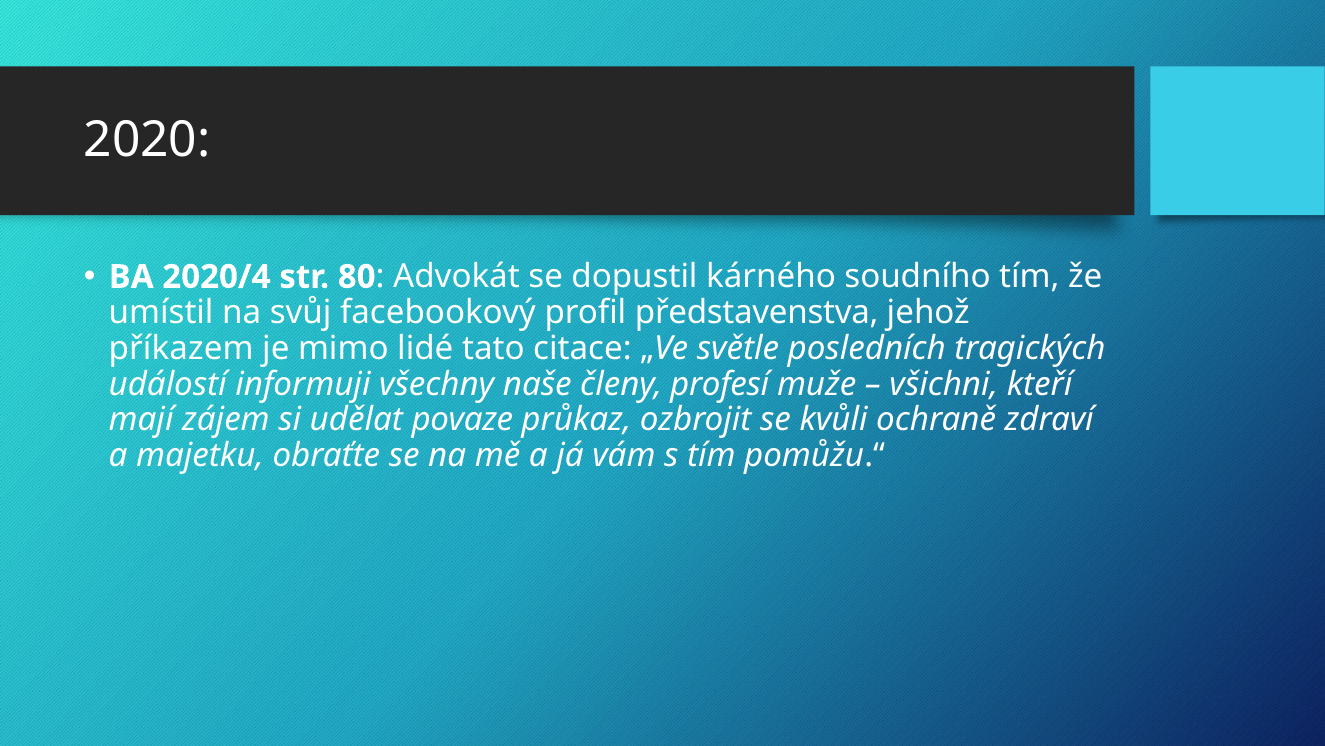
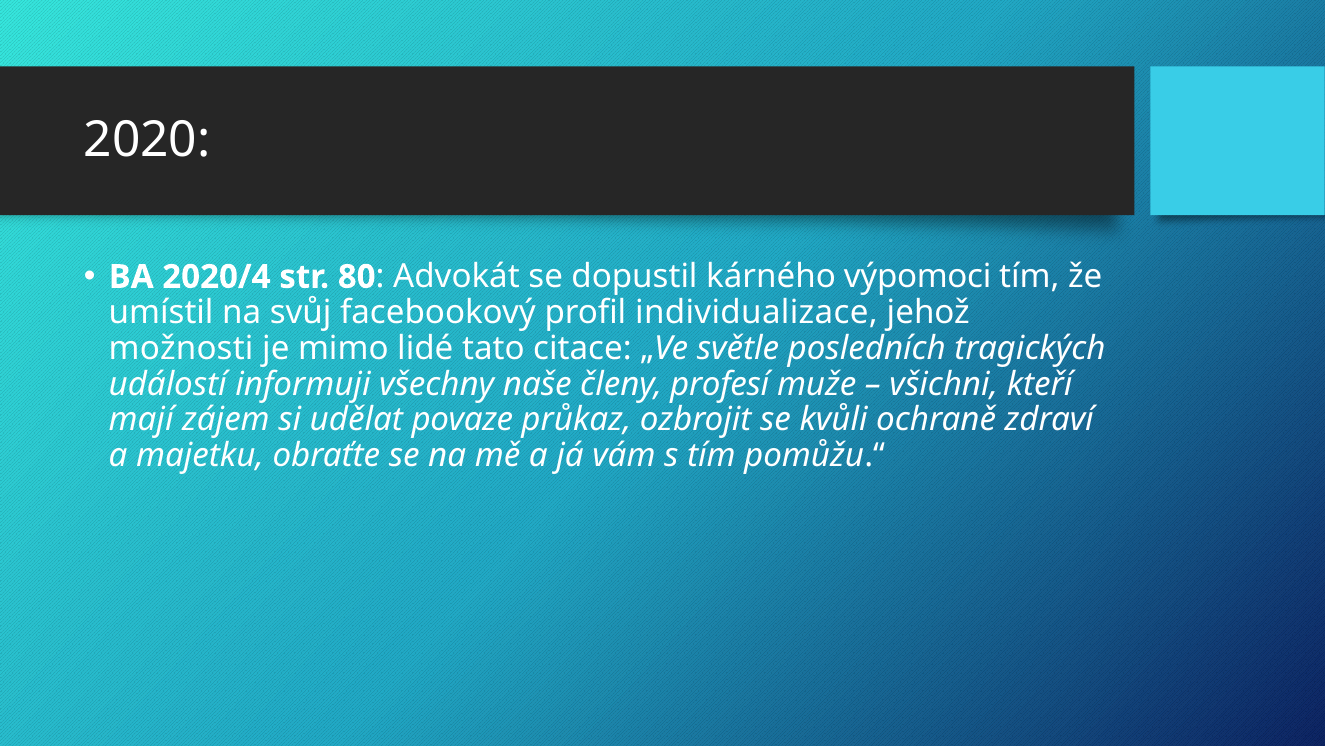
soudního: soudního -> výpomoci (918, 277)
představenstva: představenstva -> individualizace (756, 312)
příkazem: příkazem -> možnosti (181, 348)
